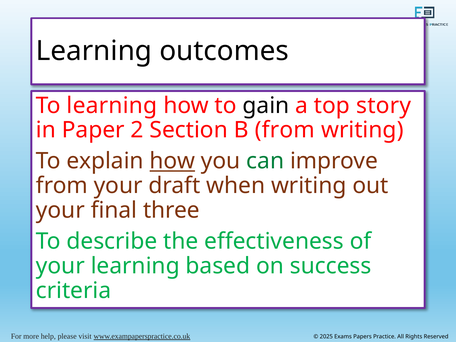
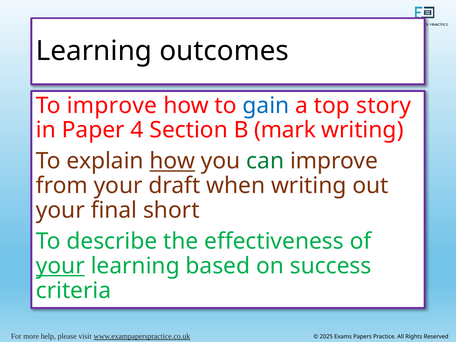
To learning: learning -> improve (112, 105)
gain colour: black -> blue (266, 105)
2: 2 -> 4 (137, 130)
B from: from -> mark (285, 130)
three: three -> short (171, 210)
your underline: none -> present (60, 266)
